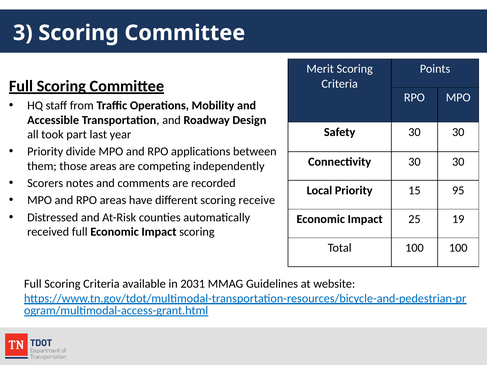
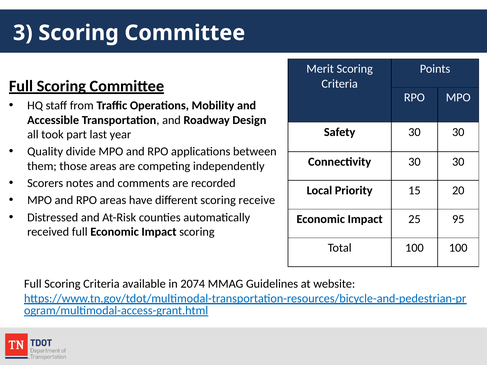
Priority: Priority -> Quality (45, 152)
95: 95 -> 20 (458, 191)
19: 19 -> 95 (458, 219)
2031: 2031 -> 2074 (193, 284)
